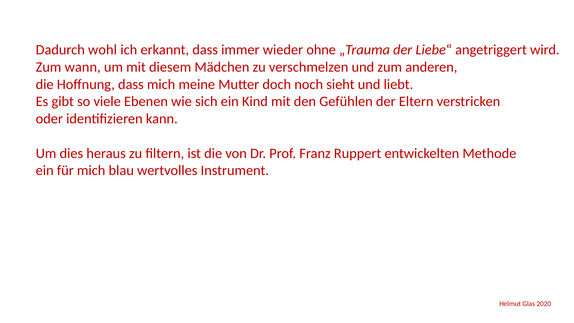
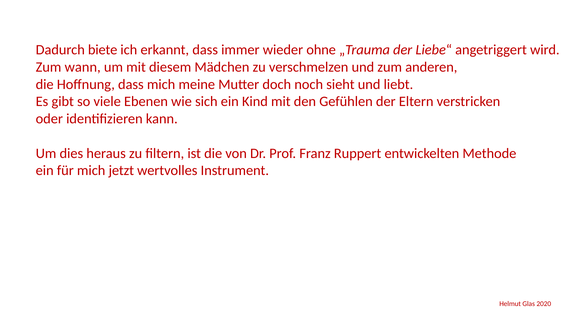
wohl: wohl -> biete (103, 50)
blau: blau -> jetzt (121, 170)
